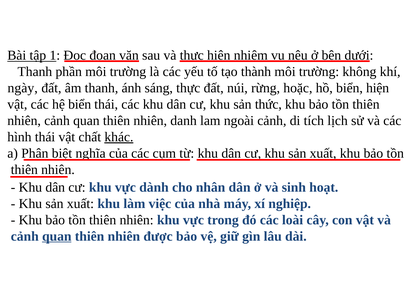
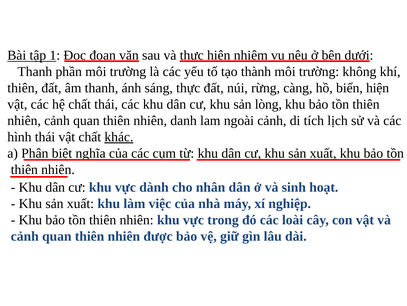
ngày: ngày -> thiên (23, 88)
hoặc: hoặc -> càng (298, 88)
hệ biển: biển -> chất (80, 104)
thức: thức -> lòng (268, 104)
quan underline: present -> none (57, 236)
